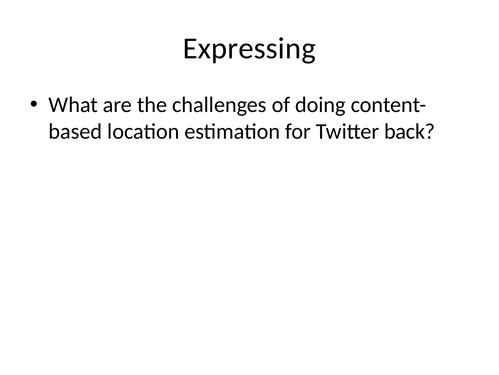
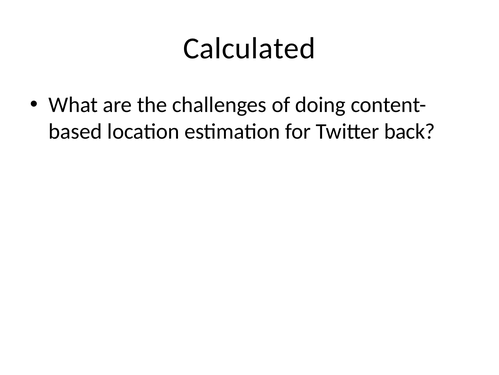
Expressing: Expressing -> Calculated (249, 48)
